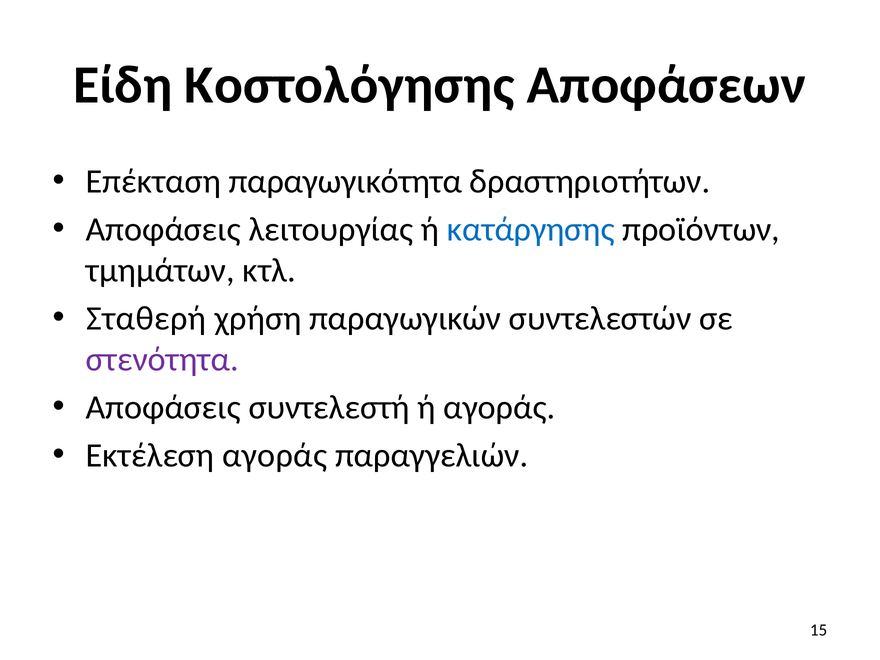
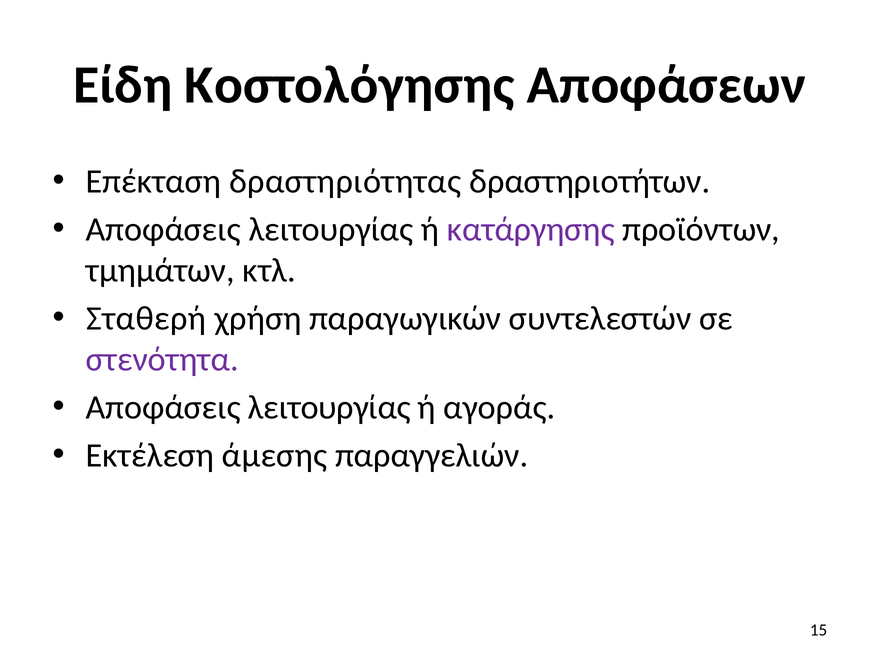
παραγωγικότητα: παραγωγικότητα -> δραστηριότητας (345, 181)
κατάργησης colour: blue -> purple (531, 229)
συντελεστή: συντελεστή -> λειτουργίας (329, 407)
Εκτέλεση αγοράς: αγοράς -> άμεσης (275, 455)
